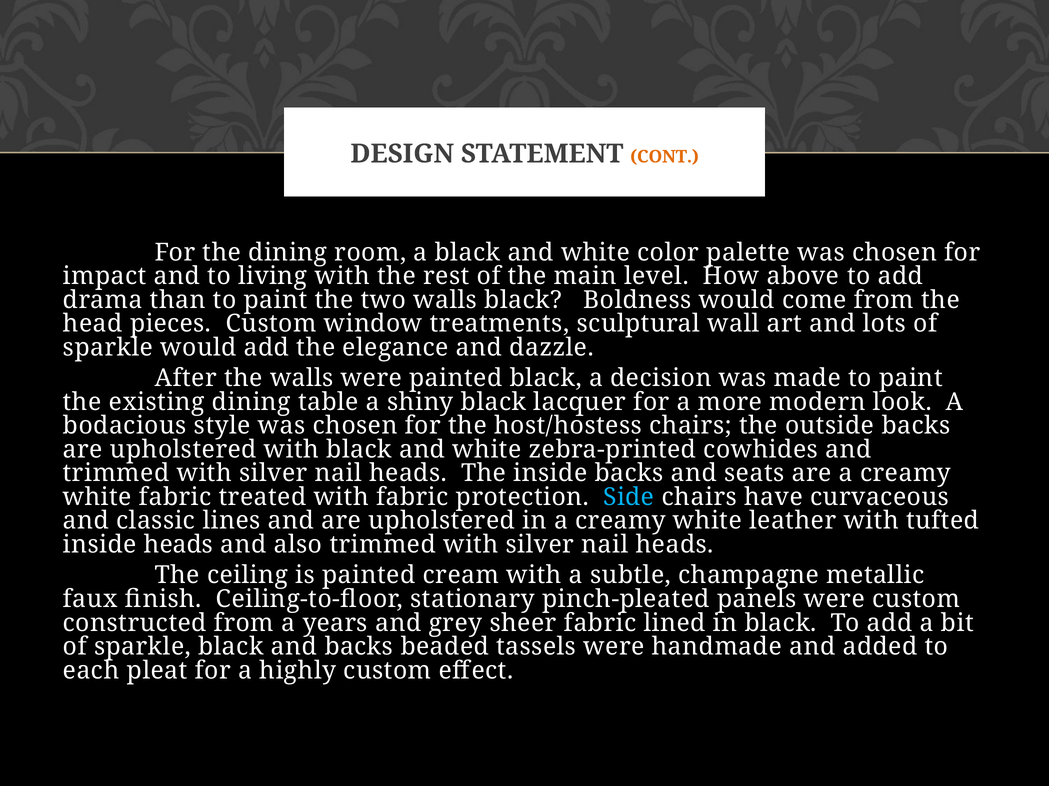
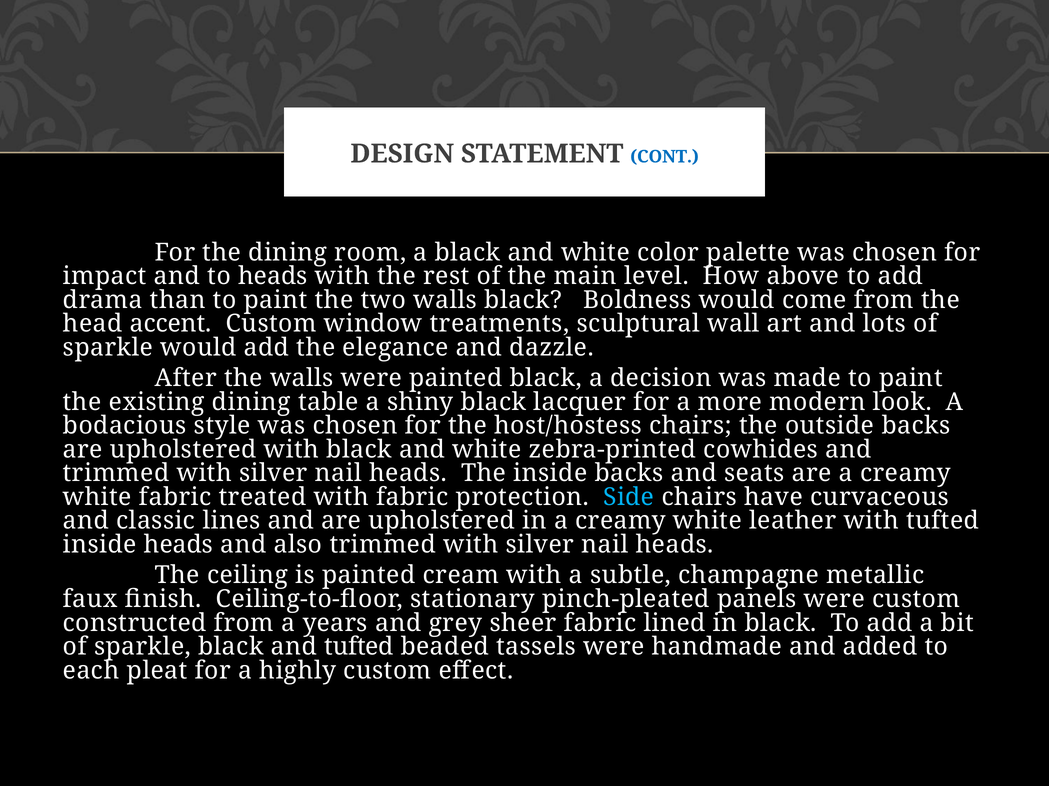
CONT colour: orange -> blue (664, 157)
to living: living -> heads (273, 276)
pieces: pieces -> accent (171, 324)
and backs: backs -> tufted (359, 647)
